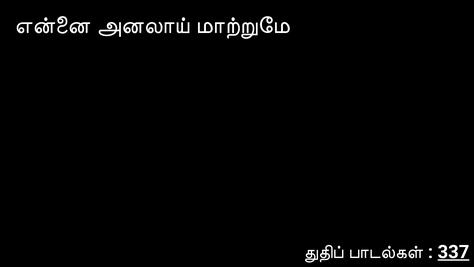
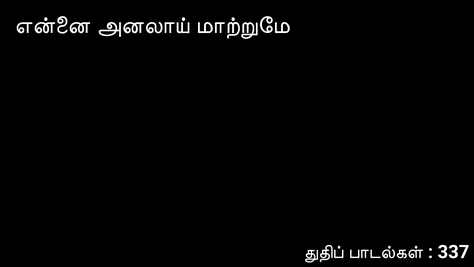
337 underline: present -> none (453, 252)
